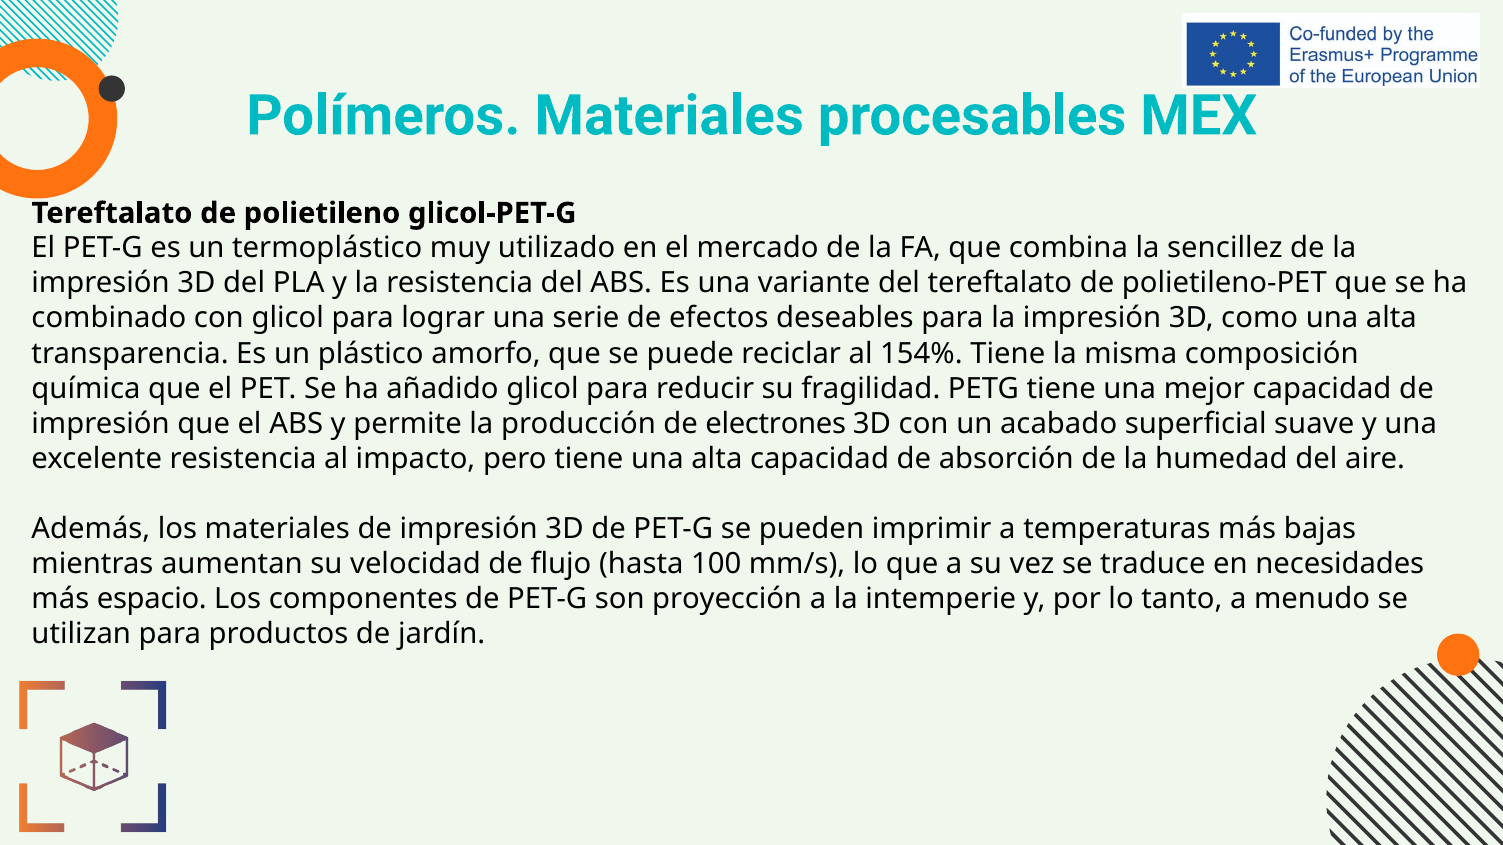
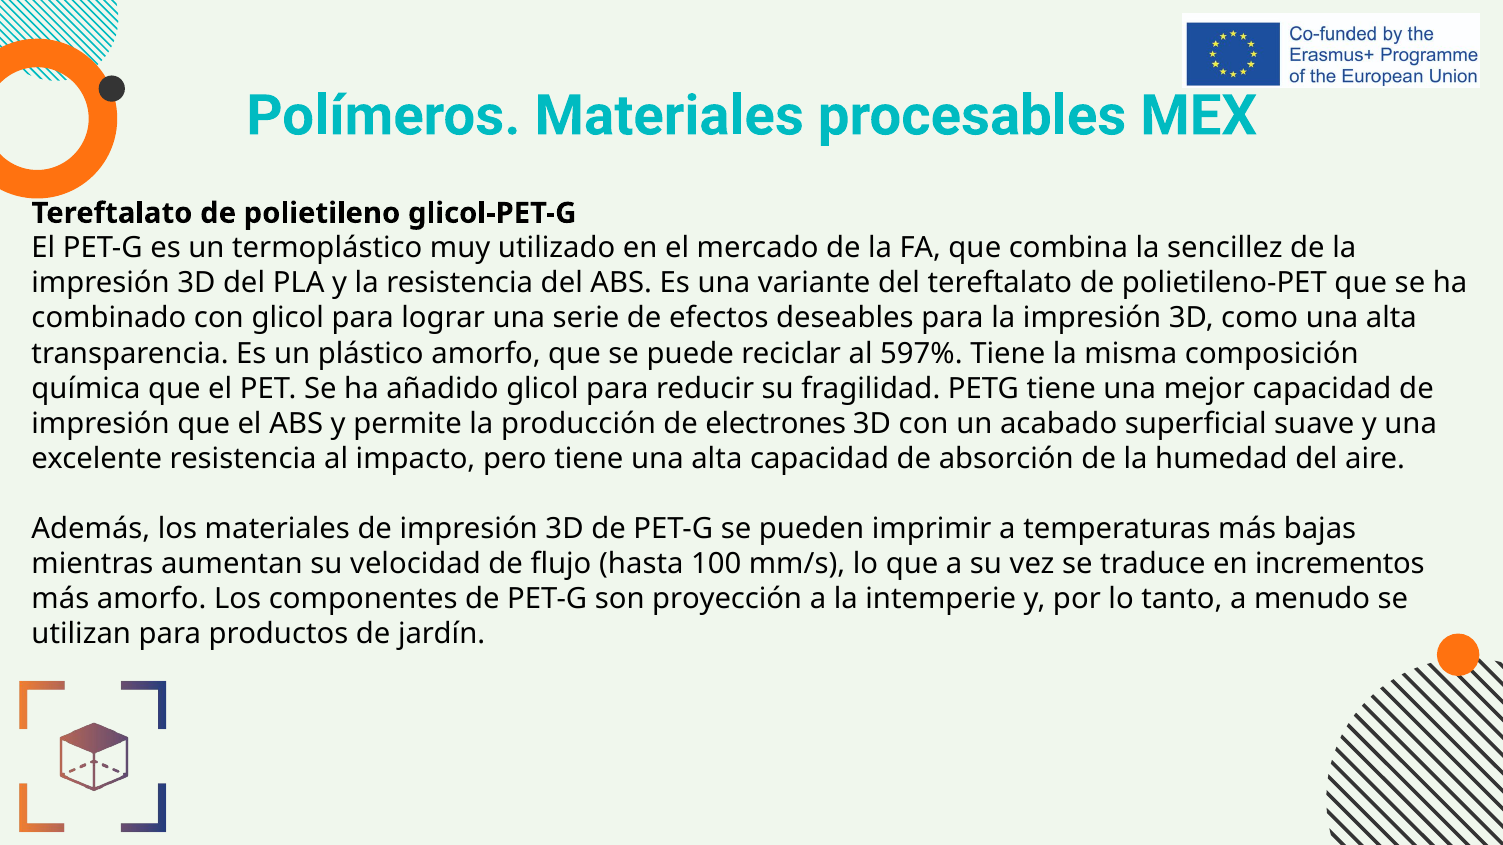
154%: 154% -> 597% (921, 354)
necesidades: necesidades -> incrementos (1340, 564)
más espacio: espacio -> amorfo (152, 599)
